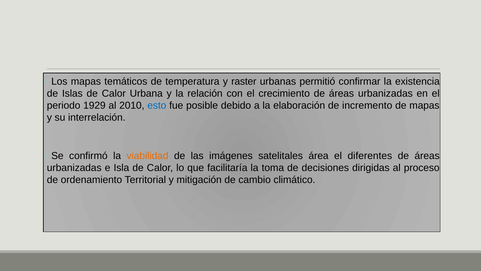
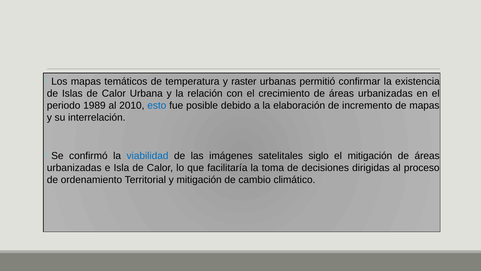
1929: 1929 -> 1989 (94, 105)
viabilidad colour: orange -> blue (148, 156)
área: área -> siglo (319, 156)
el diferentes: diferentes -> mitigación (370, 156)
